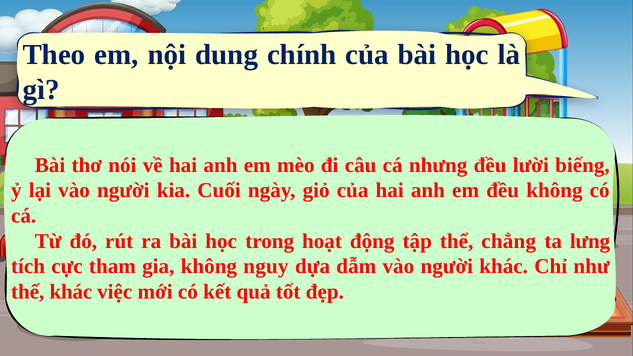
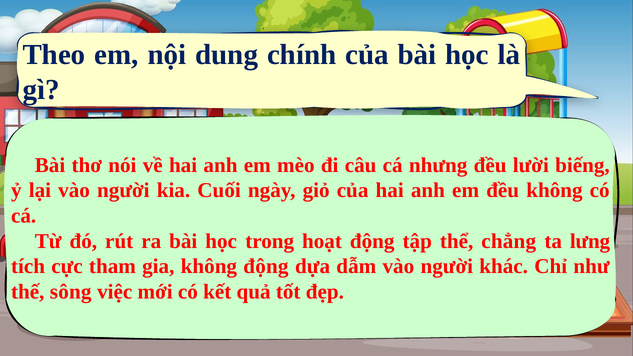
không nguy: nguy -> động (266, 267)
thế khác: khác -> sông (71, 292)
